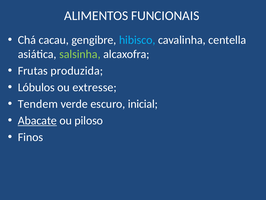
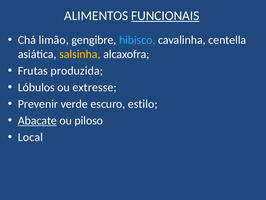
FUNCIONAIS underline: none -> present (165, 16)
cacau: cacau -> limão (54, 40)
salsinha colour: light green -> yellow (80, 54)
Tendem: Tendem -> Prevenir (38, 104)
inicial: inicial -> estilo (143, 104)
Finos: Finos -> Local (30, 137)
